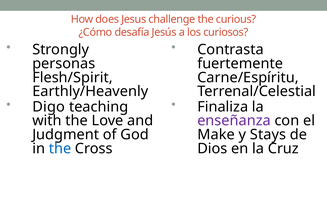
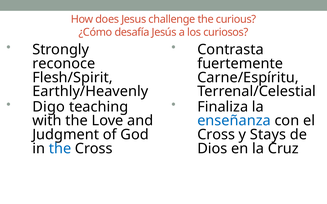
personas: personas -> reconoce (64, 64)
enseñanza colour: purple -> blue (234, 121)
Make: Make -> Cross (216, 135)
